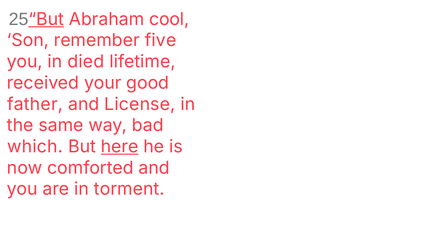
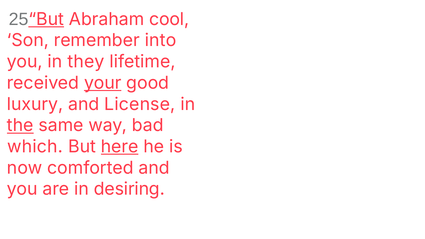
five: five -> into (161, 40)
died: died -> they (86, 62)
your underline: none -> present (103, 83)
father: father -> luxury (35, 104)
the underline: none -> present (20, 125)
torment: torment -> desiring (129, 189)
